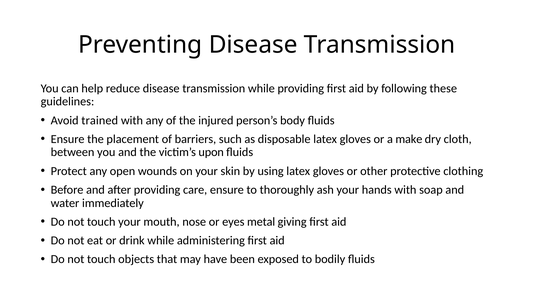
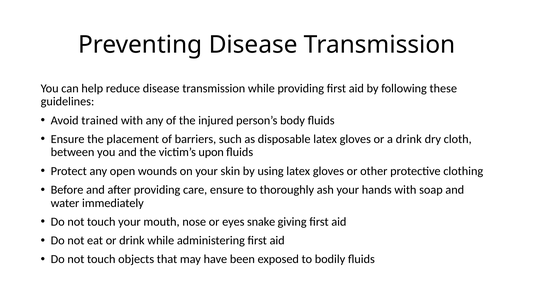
a make: make -> drink (409, 139)
metal: metal -> snake (261, 222)
